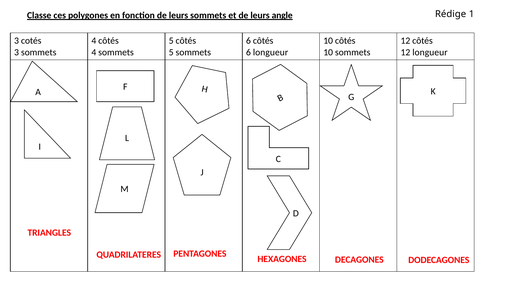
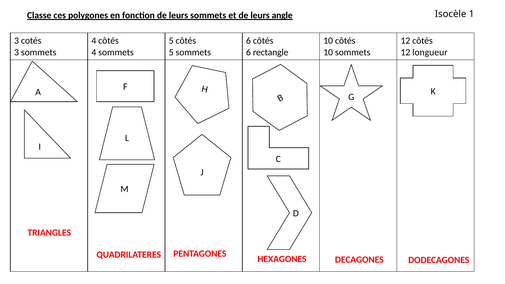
Rédige: Rédige -> Isocèle (451, 14)
6 longueur: longueur -> rectangle (271, 52)
